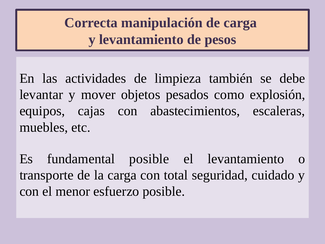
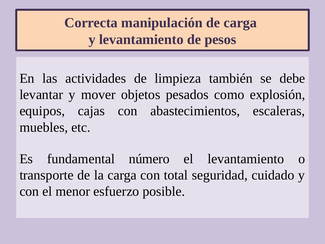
fundamental posible: posible -> número (149, 159)
